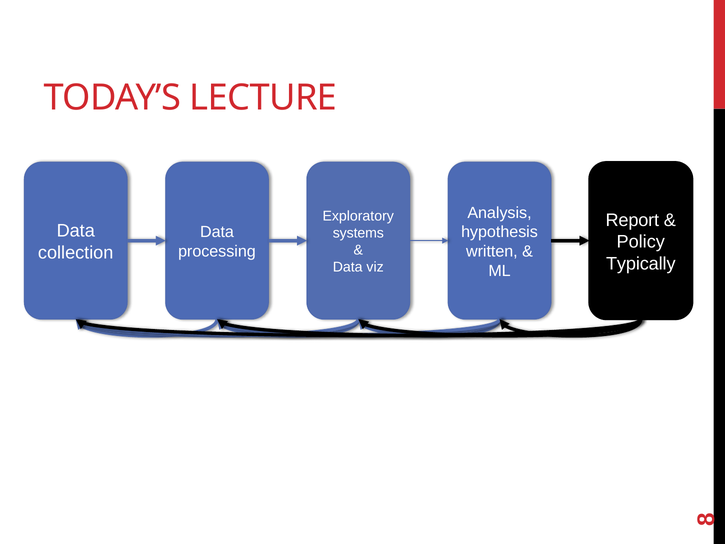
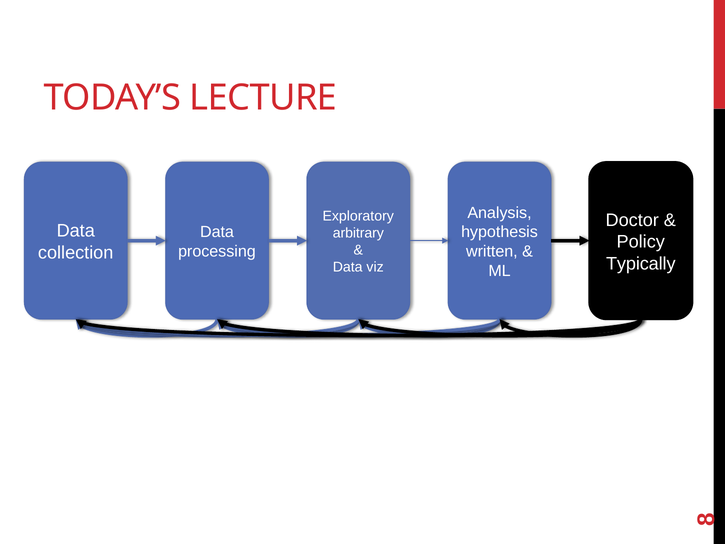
Report: Report -> Doctor (632, 220)
systems: systems -> arbitrary (358, 233)
